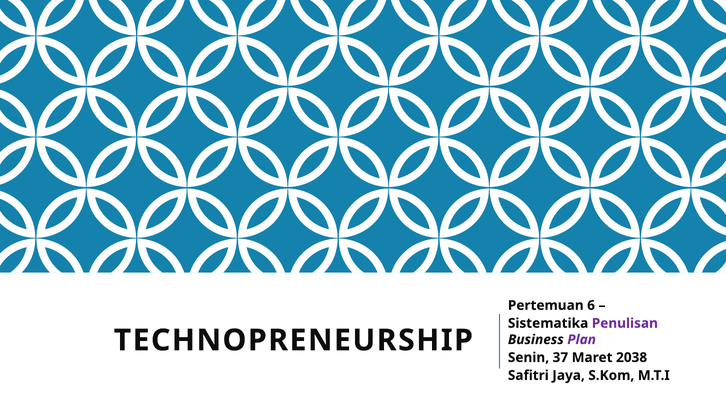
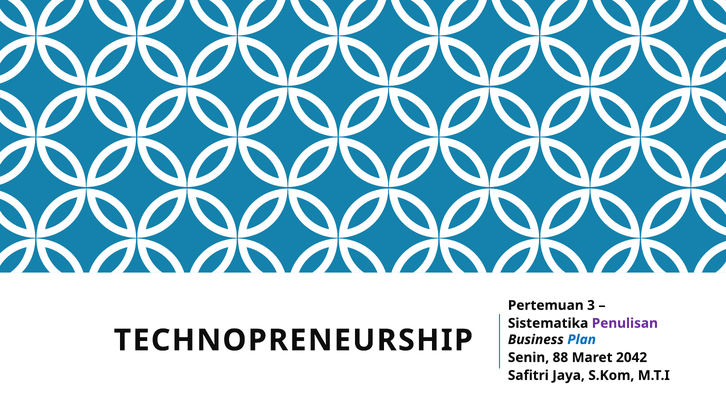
6: 6 -> 3 (591, 305)
Plan colour: purple -> blue (582, 339)
37: 37 -> 88 (560, 357)
2038: 2038 -> 2042 (632, 357)
